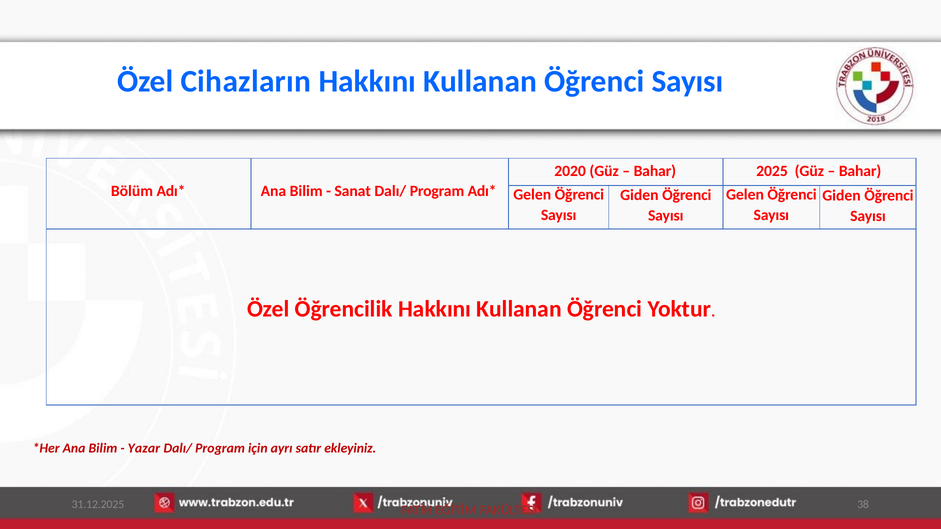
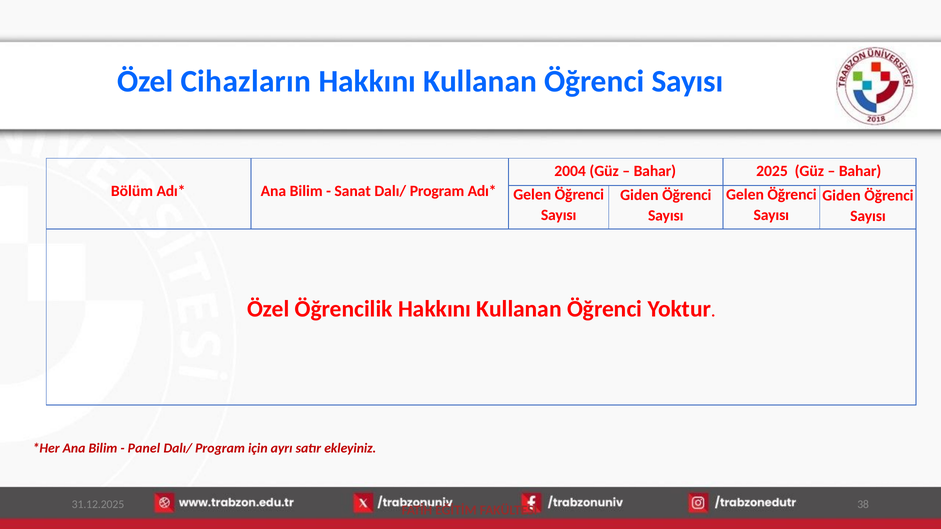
2020: 2020 -> 2004 (570, 171)
Yazar: Yazar -> Panel (144, 448)
